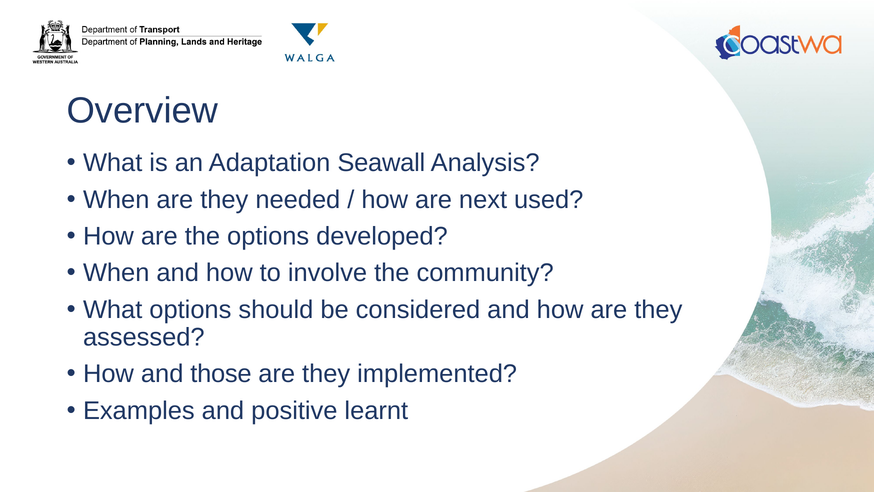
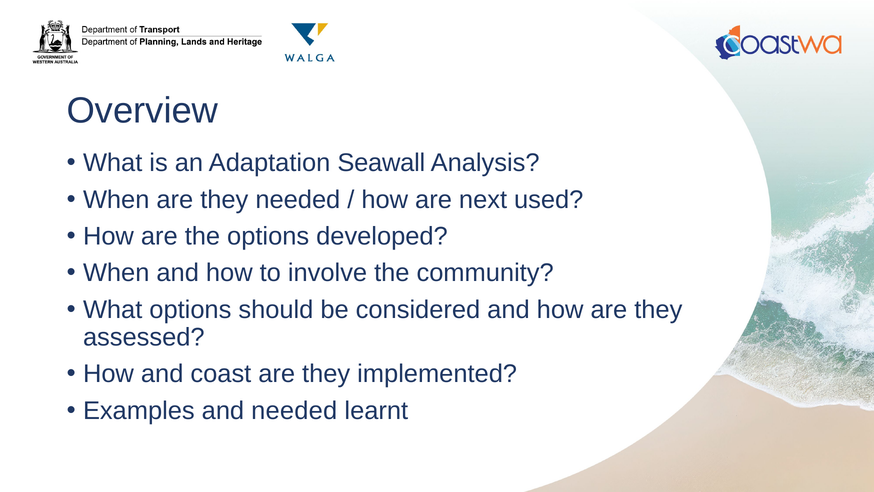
those: those -> coast (221, 374)
and positive: positive -> needed (294, 410)
